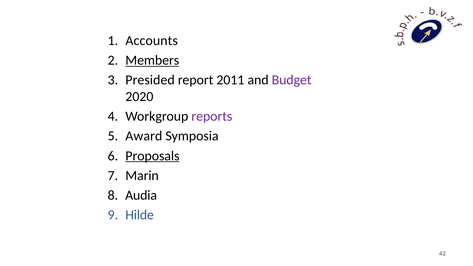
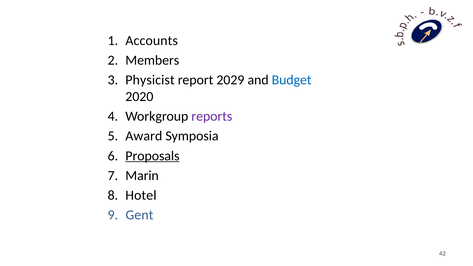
Members underline: present -> none (152, 61)
Presided: Presided -> Physicist (150, 80)
2011: 2011 -> 2029 (230, 80)
Budget colour: purple -> blue (292, 80)
Audia: Audia -> Hotel (141, 196)
Hilde: Hilde -> Gent (139, 215)
